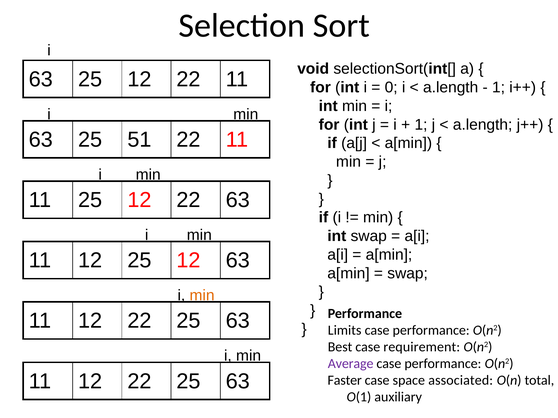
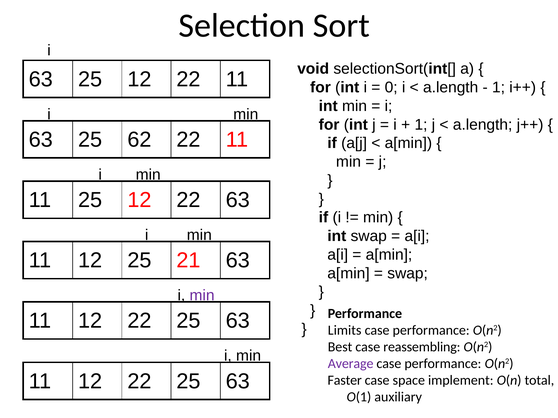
51: 51 -> 62 (139, 140)
12 25 12: 12 -> 21 (189, 261)
min colour: orange -> purple (202, 296)
requirement: requirement -> reassembling (422, 347)
associated: associated -> implement (461, 381)
